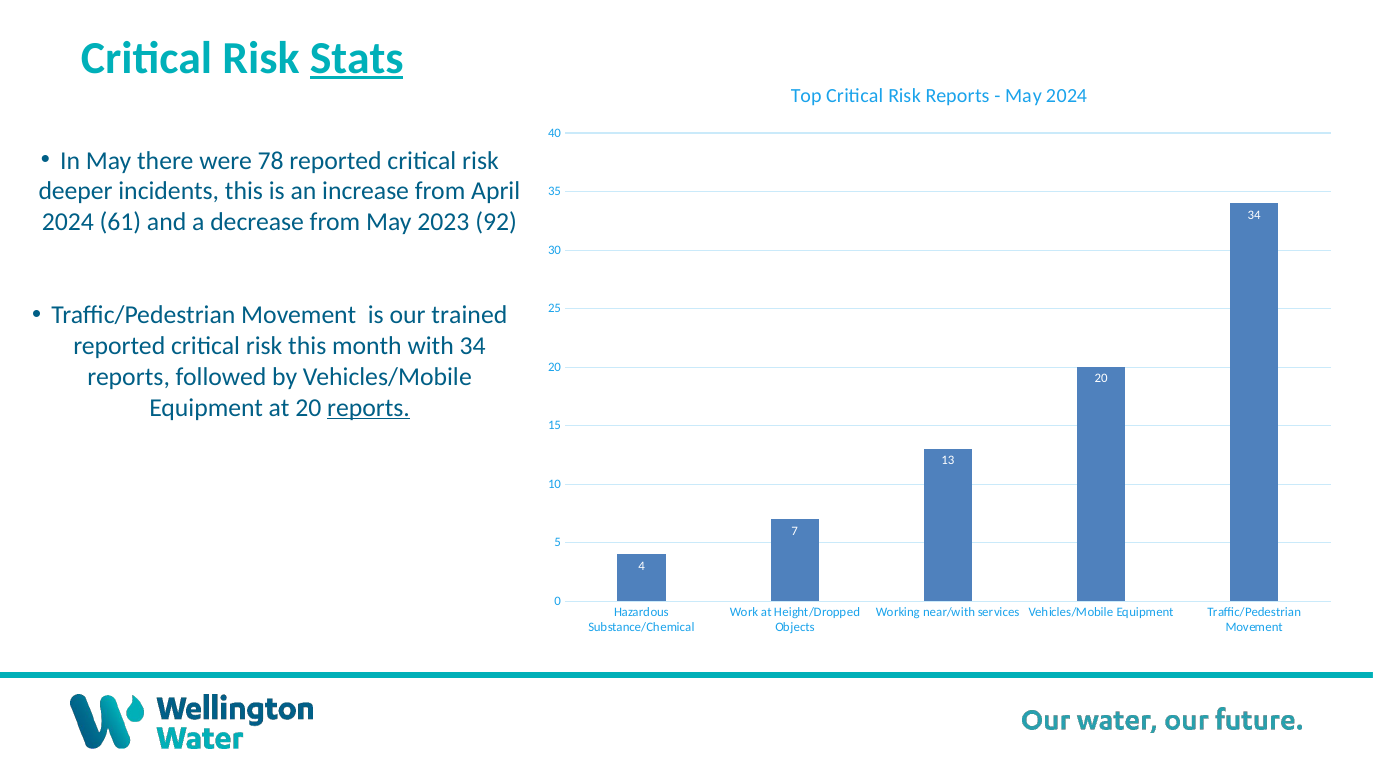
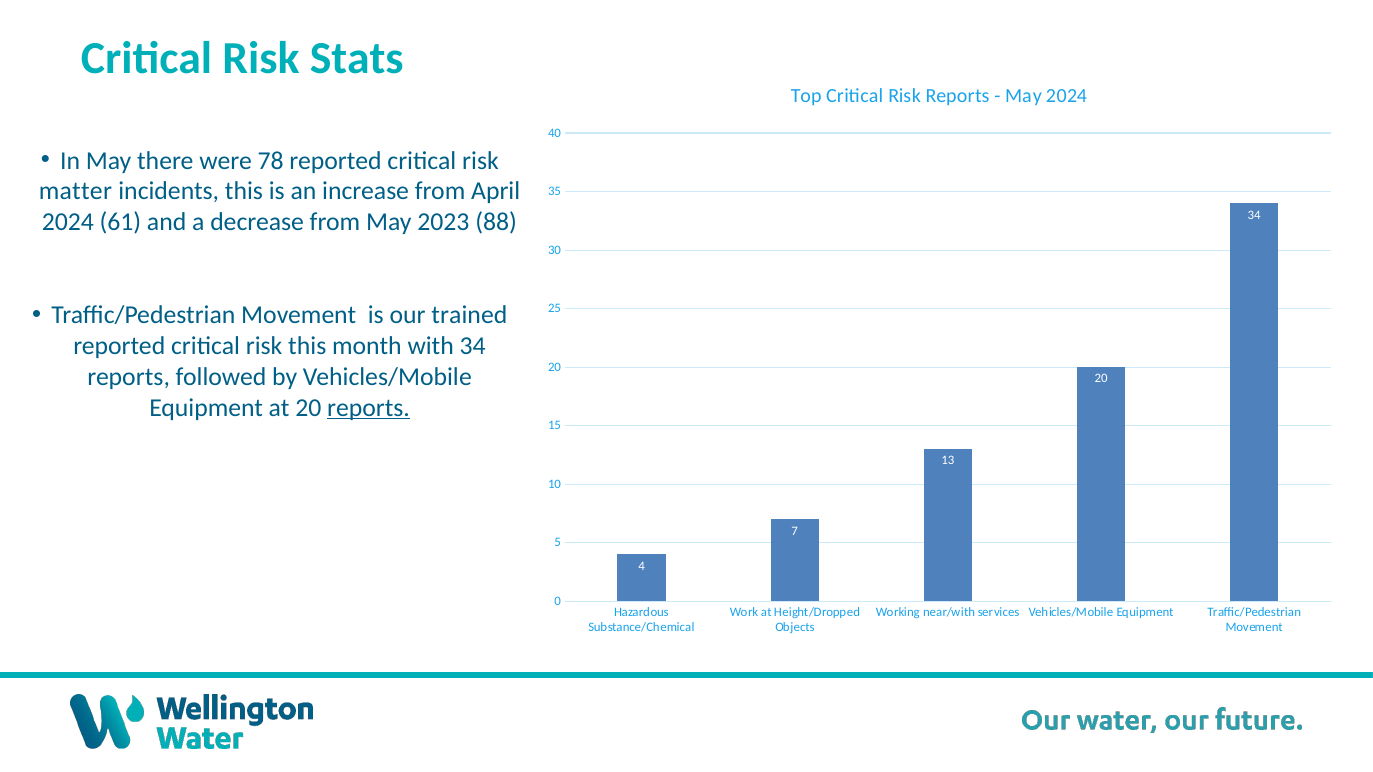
Stats underline: present -> none (357, 58)
deeper: deeper -> matter (75, 192)
92: 92 -> 88 (496, 222)
